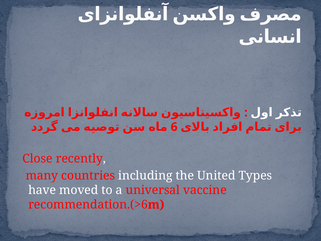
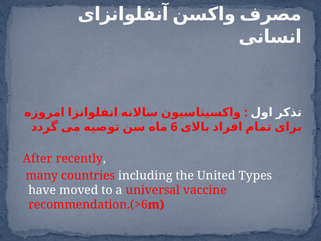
Close: Close -> After (38, 158)
